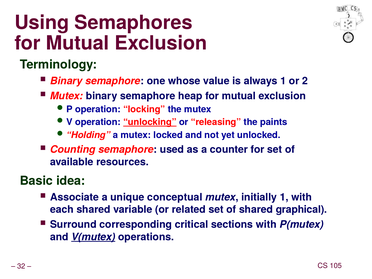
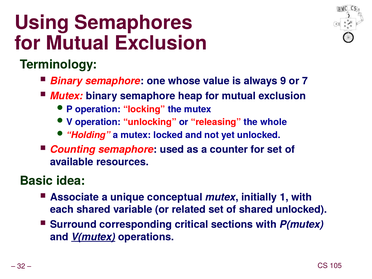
always 1: 1 -> 9 (283, 81)
2: 2 -> 7 (305, 81)
unlocking underline: present -> none (150, 122)
paints: paints -> whole (274, 122)
shared graphical: graphical -> unlocked (301, 210)
